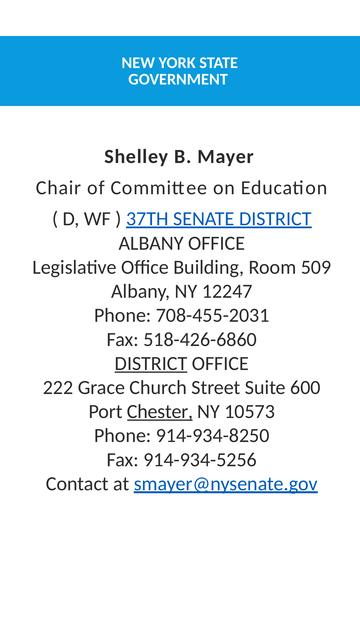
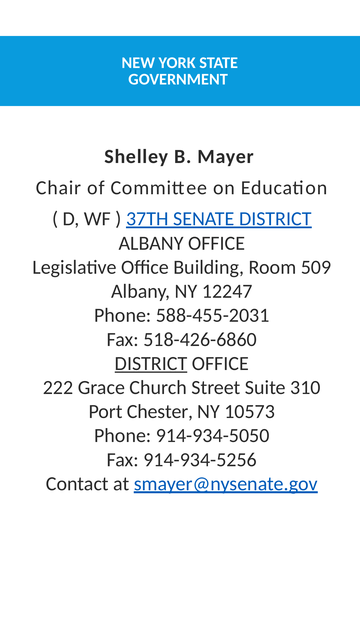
708-455-2031: 708-455-2031 -> 588-455-2031 (213, 315)
600: 600 -> 310 (305, 387)
Chester underline: present -> none (160, 411)
914-934-8250: 914-934-8250 -> 914-934-5050 (213, 435)
